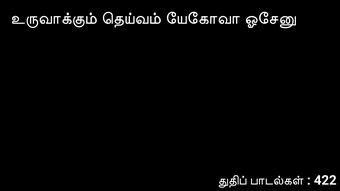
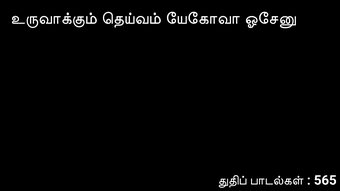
422: 422 -> 565 (325, 181)
